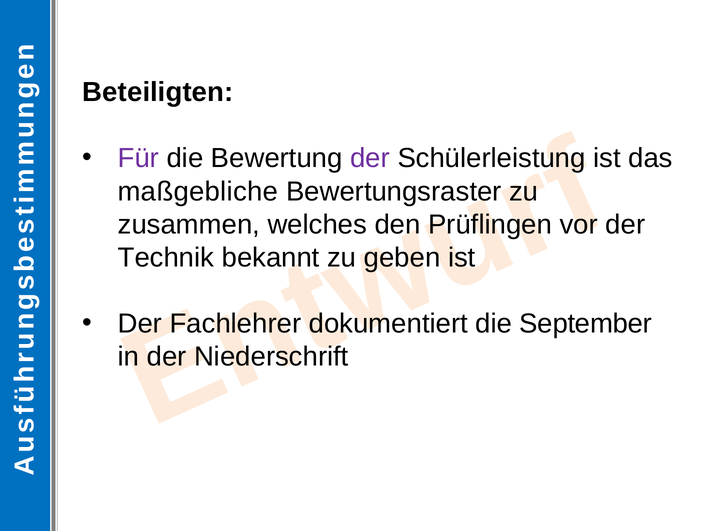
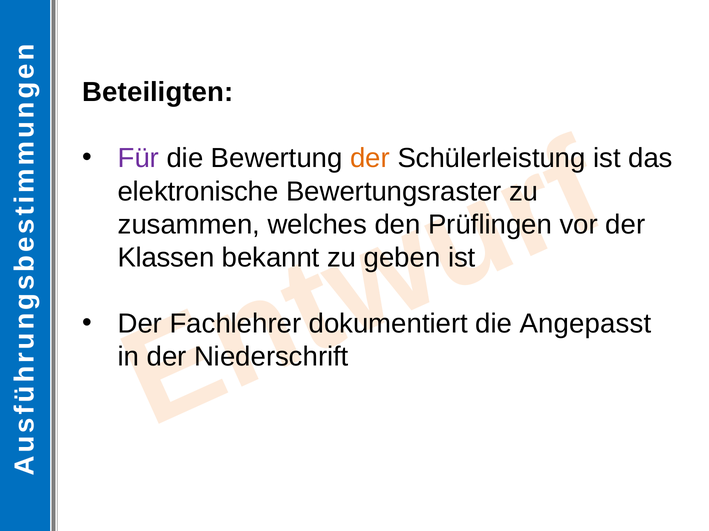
der colour: purple -> orange (370, 159)
maßgebliche: maßgebliche -> elektronische (198, 192)
Technik: Technik -> Klassen (166, 258)
September: September -> Angepasst (585, 324)
